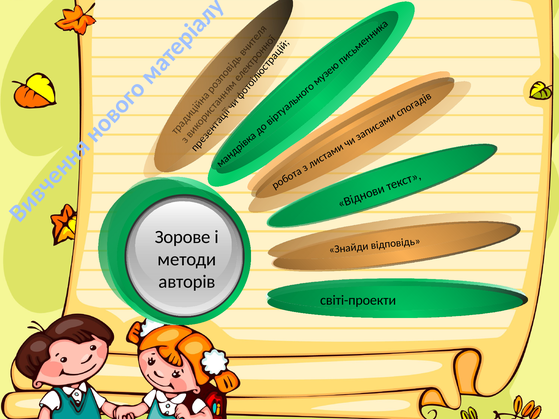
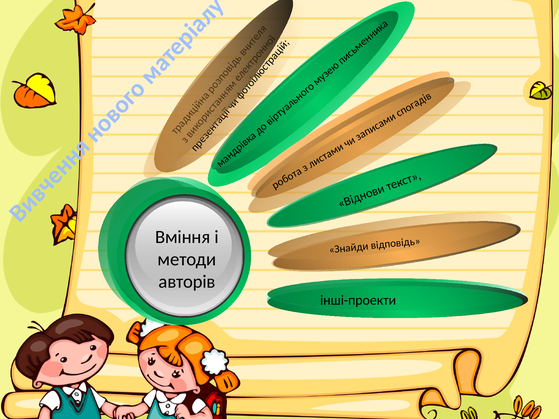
Зорове: Зорове -> Вміння (183, 237)
світі-проекти: світі-проекти -> інші-проекти (358, 300)
